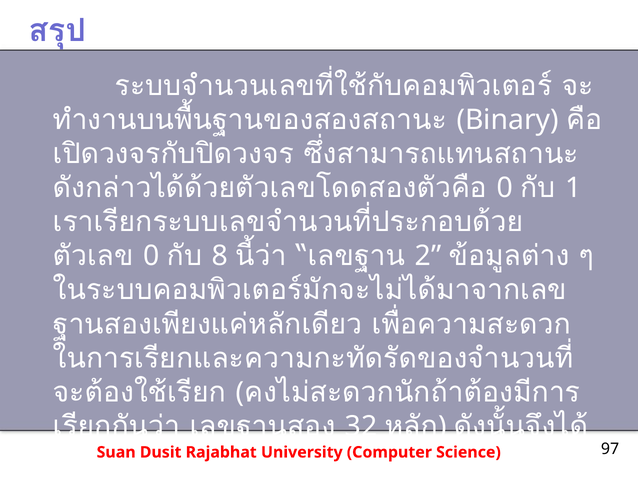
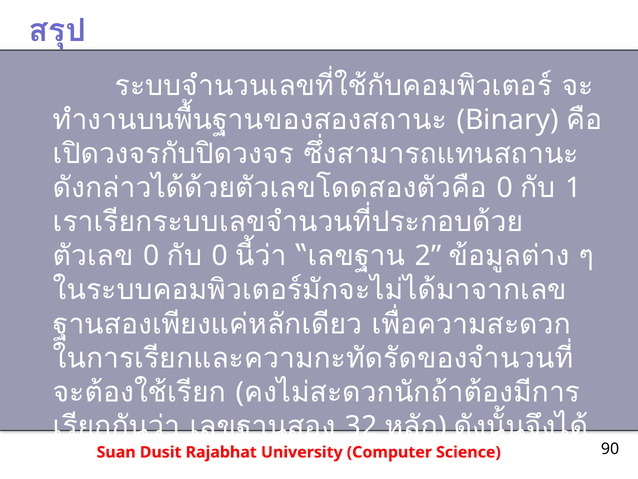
8: 8 -> 0 (220, 256)
97: 97 -> 90 (610, 448)
